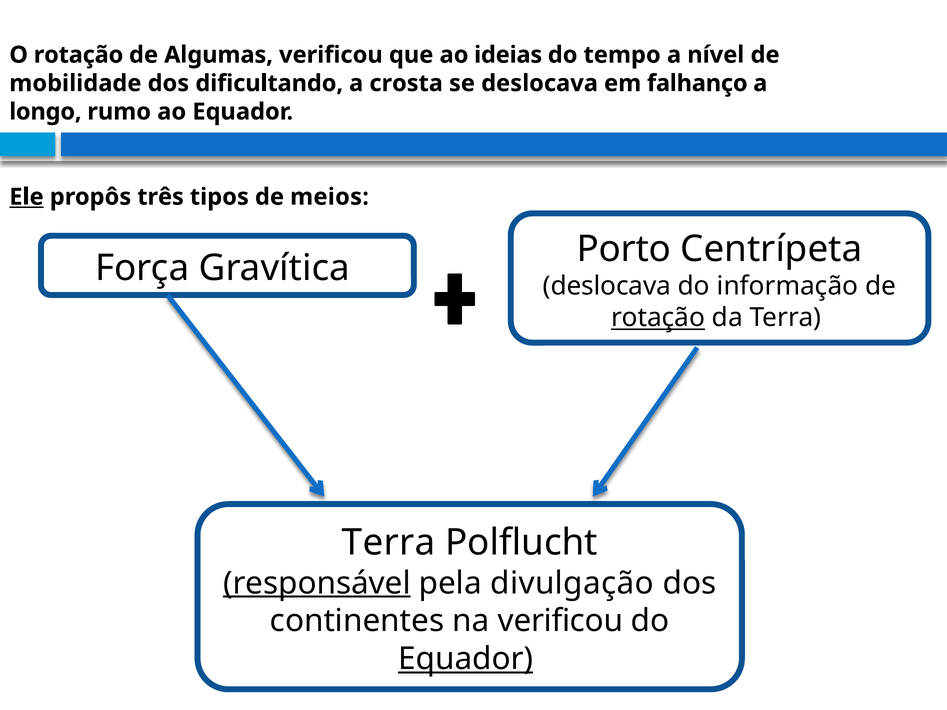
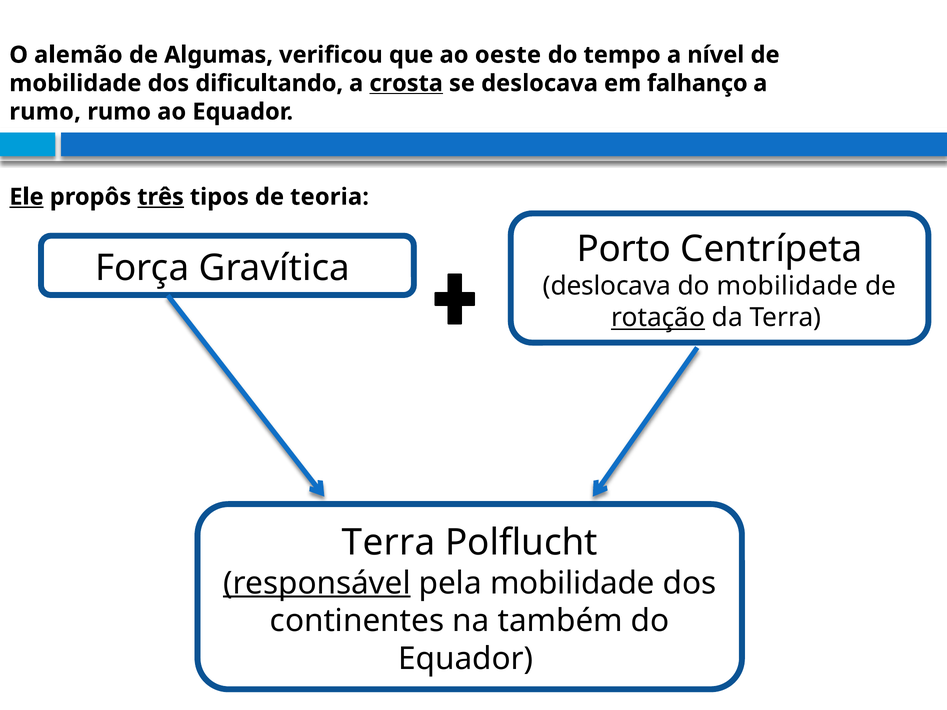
O rotação: rotação -> alemão (78, 55)
ideias: ideias -> oeste (508, 55)
crosta underline: none -> present (406, 83)
longo: longo -> rumo (45, 112)
três underline: none -> present (161, 197)
meios: meios -> teoria (330, 197)
do informação: informação -> mobilidade (787, 286)
pela divulgação: divulgação -> mobilidade (572, 583)
na verificou: verificou -> também (560, 621)
Equador underline: present -> none (466, 659)
